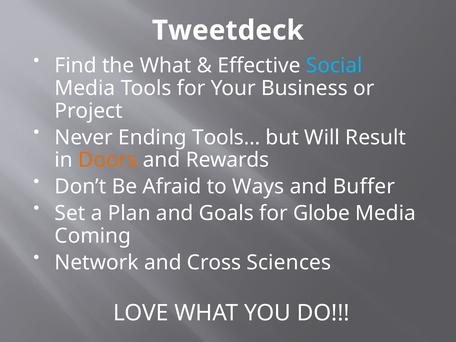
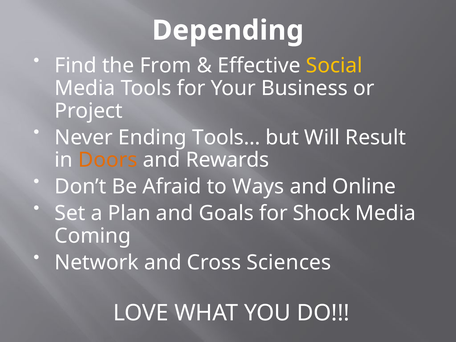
Tweetdeck: Tweetdeck -> Depending (228, 30)
the What: What -> From (166, 66)
Social colour: light blue -> yellow (334, 66)
Buffer: Buffer -> Online (364, 187)
Globe: Globe -> Shock (322, 213)
